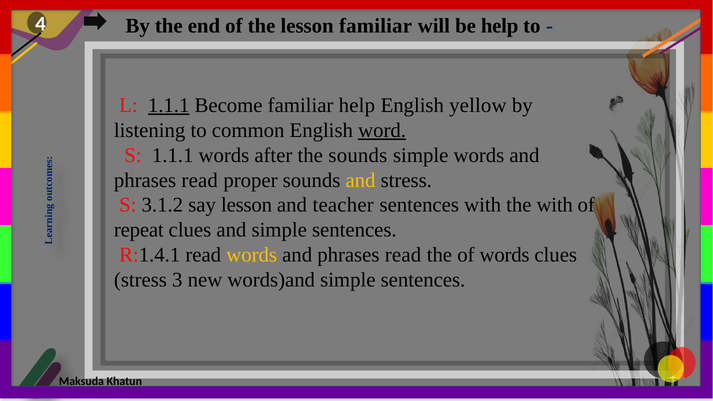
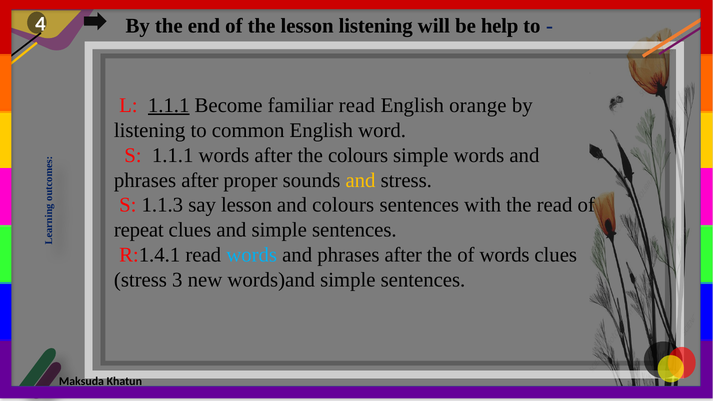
lesson familiar: familiar -> listening (376, 26)
familiar help: help -> read (357, 105)
yellow: yellow -> orange (478, 105)
word underline: present -> none (382, 130)
the sounds: sounds -> colours (358, 155)
read: read -> after (200, 180)
3.1.2: 3.1.2 -> 1.1.3 (162, 205)
and teacher: teacher -> colours (343, 205)
the with: with -> read (555, 205)
words colour: yellow -> light blue (252, 255)
read: read -> after (403, 255)
